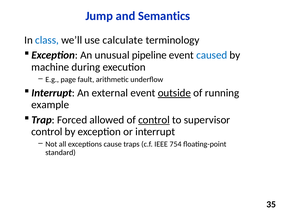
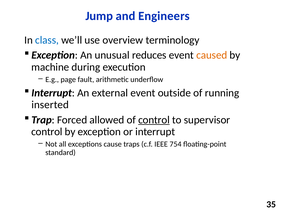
Semantics: Semantics -> Engineers (164, 16)
calculate: calculate -> overview (123, 40)
pipeline: pipeline -> reduces (149, 55)
caused colour: blue -> orange (212, 55)
outside underline: present -> none (174, 93)
example: example -> inserted (50, 105)
